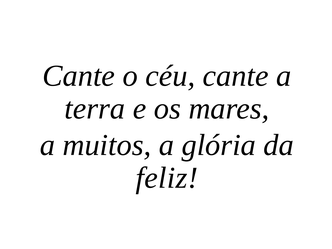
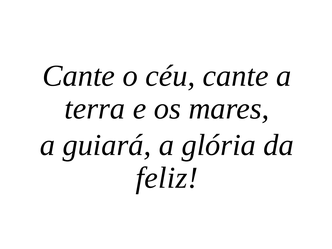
muitos: muitos -> guiará (107, 145)
